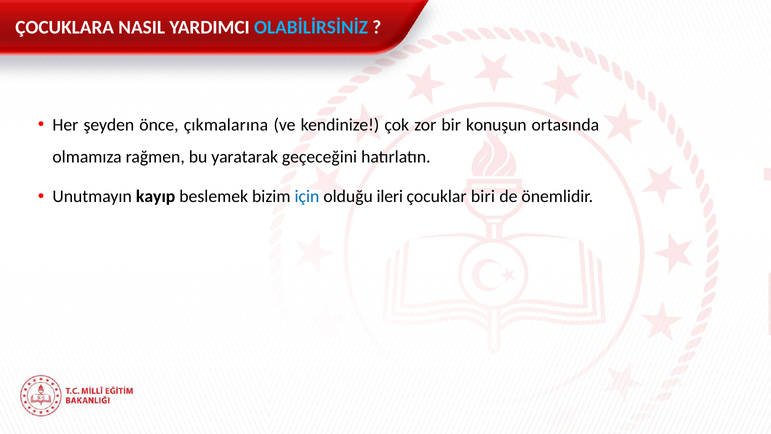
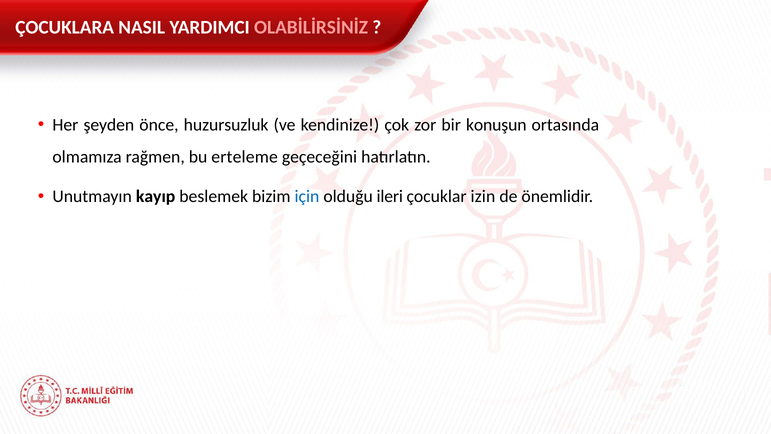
OLABİLİRSİNİZ colour: light blue -> pink (311, 27)
çıkmalarına: çıkmalarına -> huzursuzluk (226, 125)
yaratarak: yaratarak -> erteleme (245, 157)
biri: biri -> izin (483, 196)
